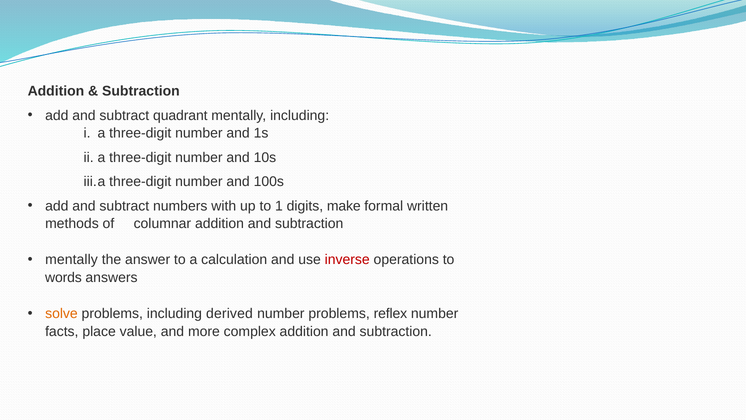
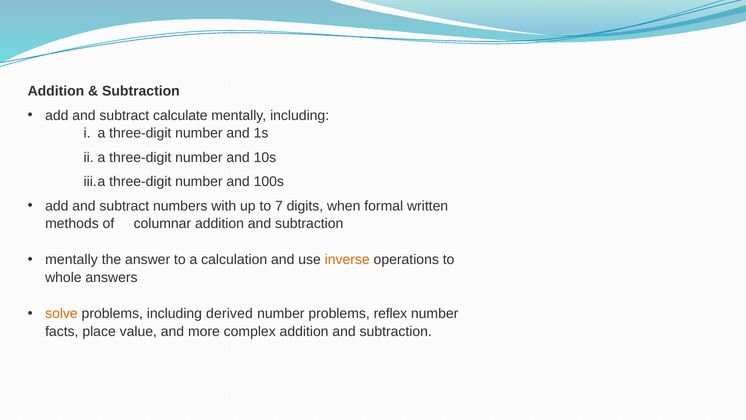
quadrant: quadrant -> calculate (180, 115)
1: 1 -> 7 (279, 206)
make: make -> when (344, 206)
inverse colour: red -> orange (347, 260)
words: words -> whole (63, 278)
